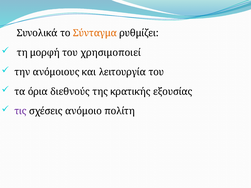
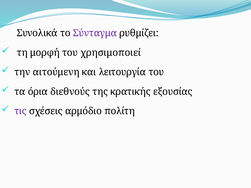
Σύνταγμα colour: orange -> purple (95, 33)
ανόμοιους: ανόμοιους -> αιτούμενη (56, 72)
ανόμοιο: ανόμοιο -> αρμόδιο (84, 111)
